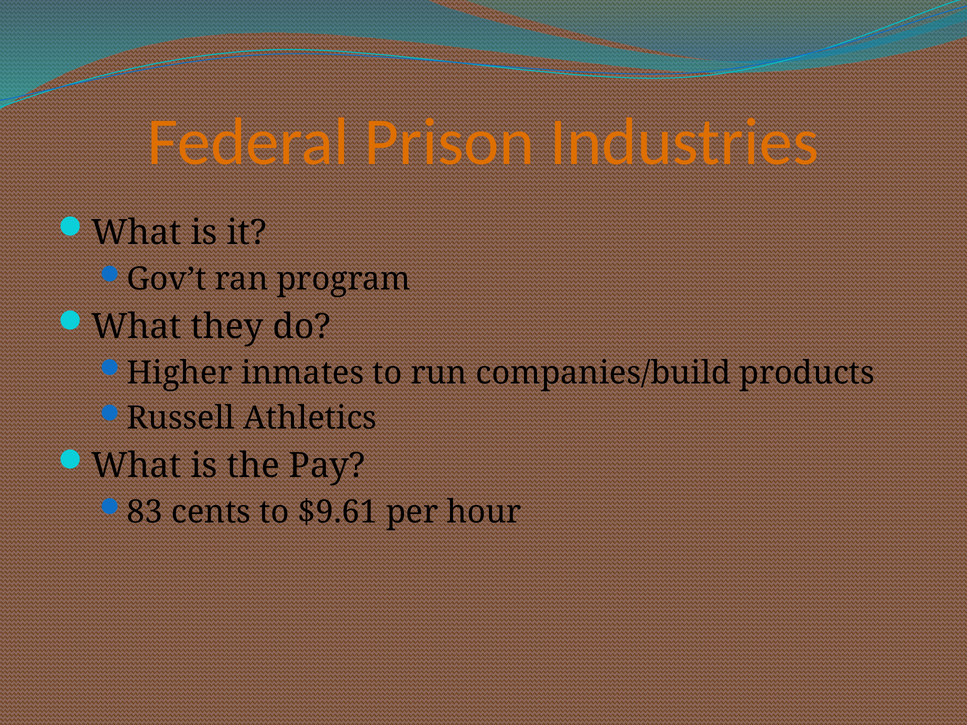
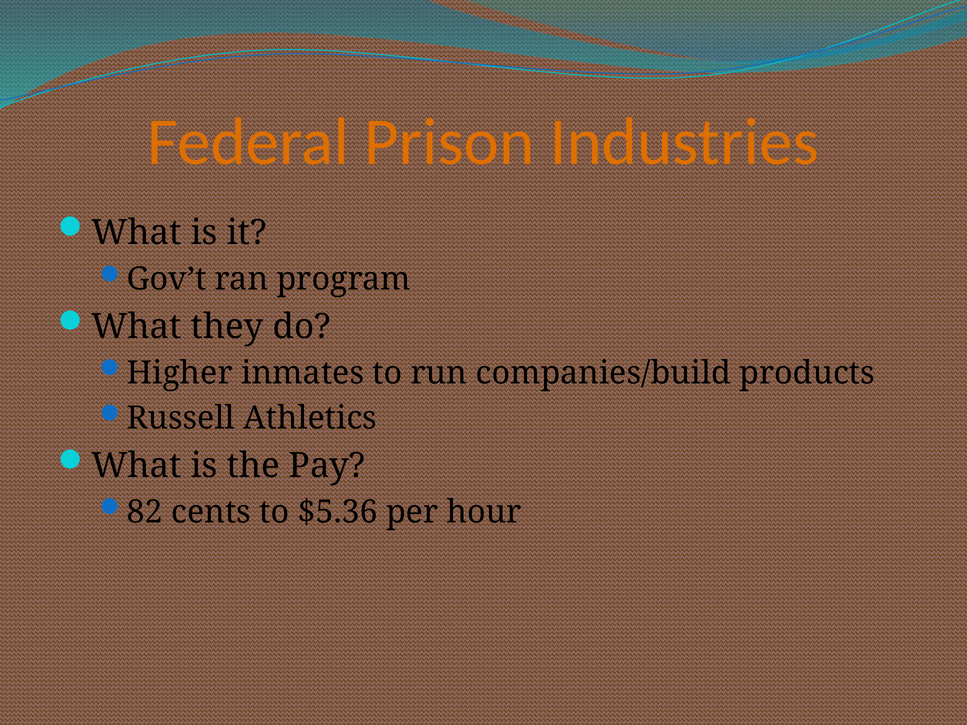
83: 83 -> 82 (145, 512)
$9.61: $9.61 -> $5.36 (338, 512)
